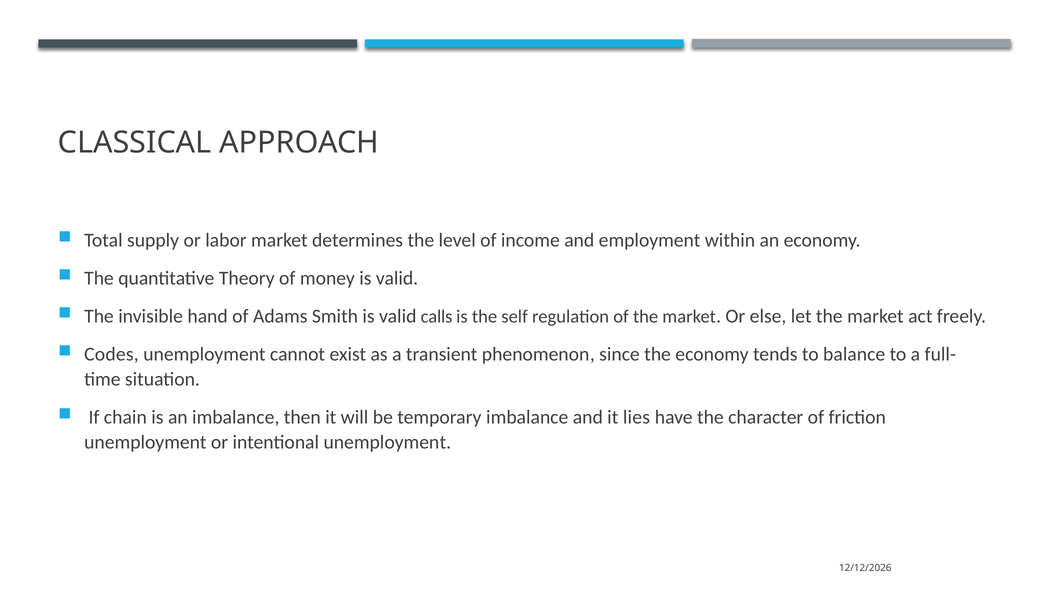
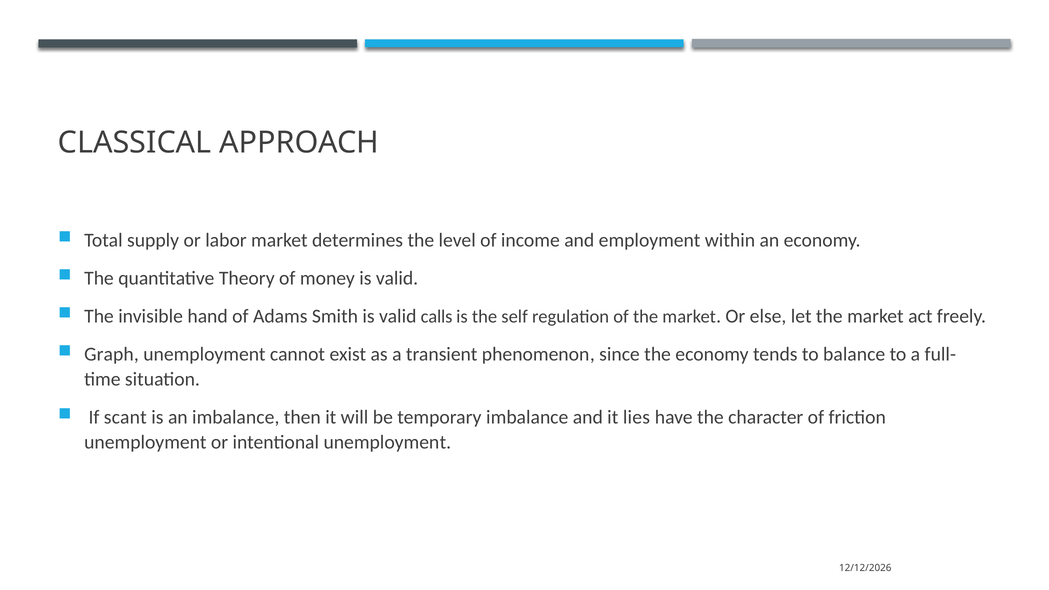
Codes: Codes -> Graph (111, 354)
chain: chain -> scant (125, 417)
